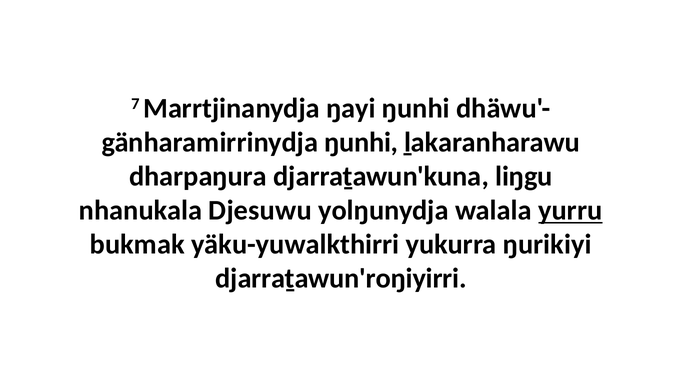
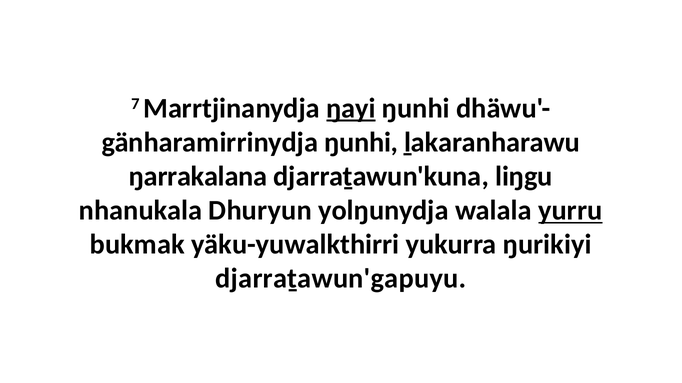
ŋayi underline: none -> present (351, 109)
dharpaŋura: dharpaŋura -> ŋarrakalana (198, 177)
Djesuwu: Djesuwu -> Dhuryun (260, 211)
djarraṯawun'roŋiyirri: djarraṯawun'roŋiyirri -> djarraṯawun'gapuyu (341, 279)
